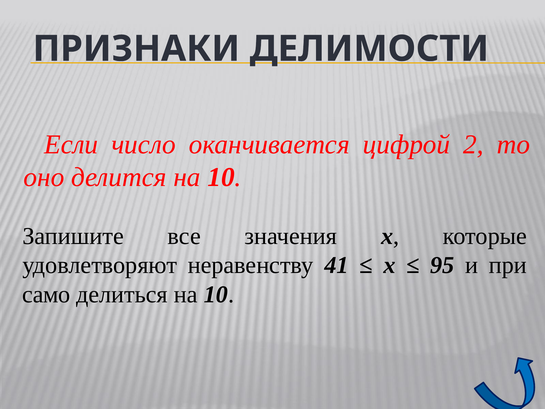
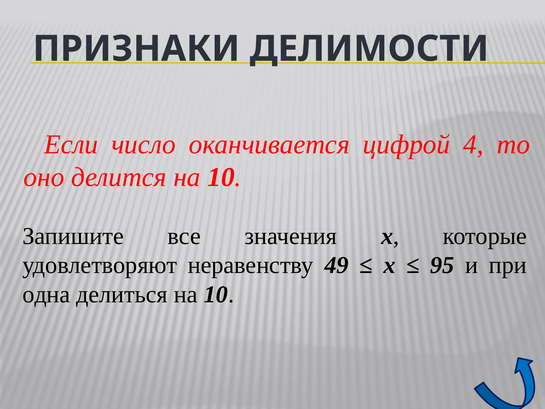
2: 2 -> 4 (474, 144)
41: 41 -> 49 (337, 265)
само: само -> одна (46, 294)
